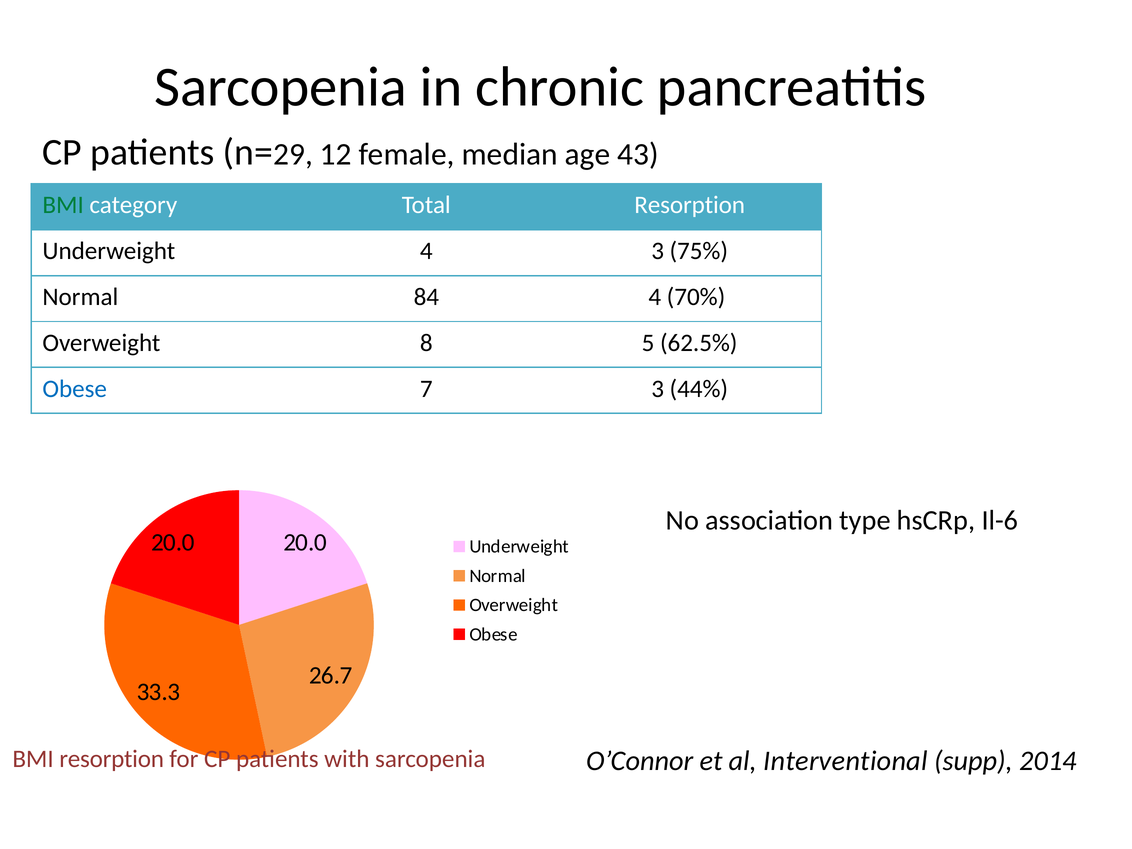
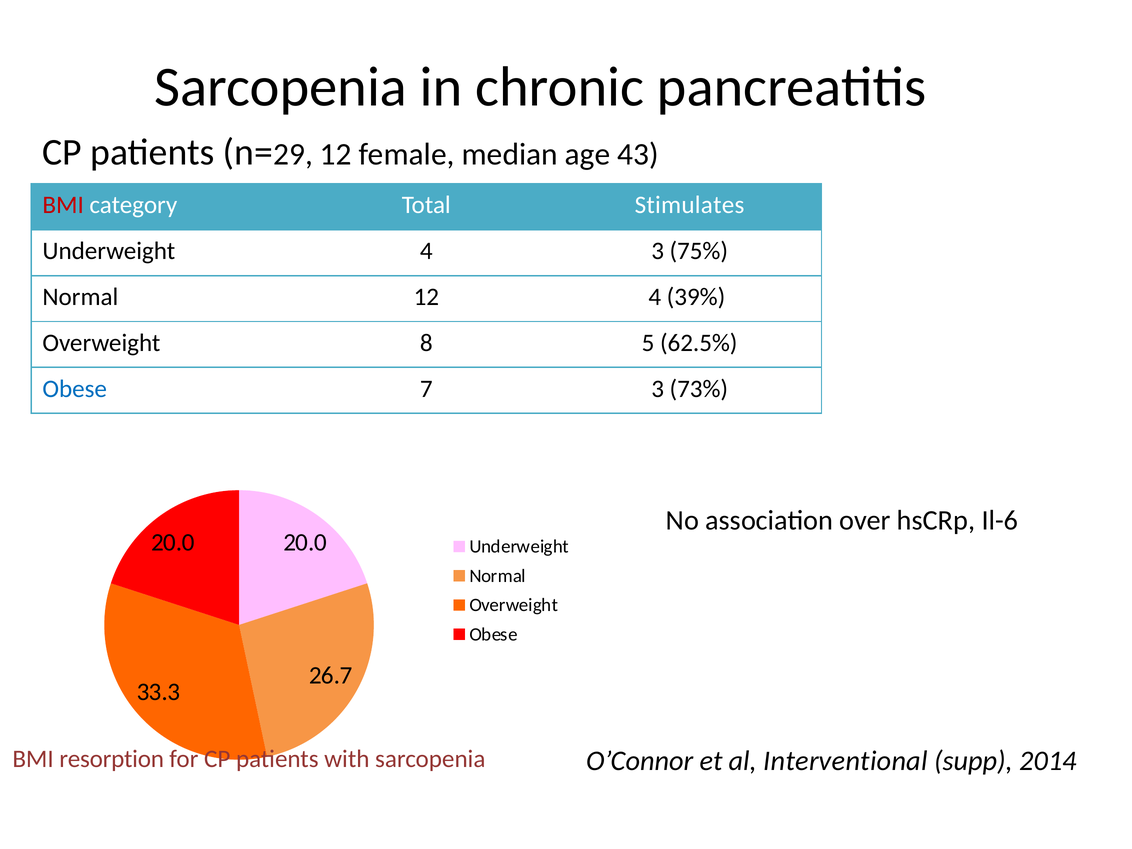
BMI colour: green -> red (63, 205)
Total Resorption: Resorption -> Stimulates (689, 205)
Normal 84: 84 -> 12 (426, 297)
70%: 70% -> 39% (696, 297)
44%: 44% -> 73% (699, 389)
type: type -> over (865, 521)
